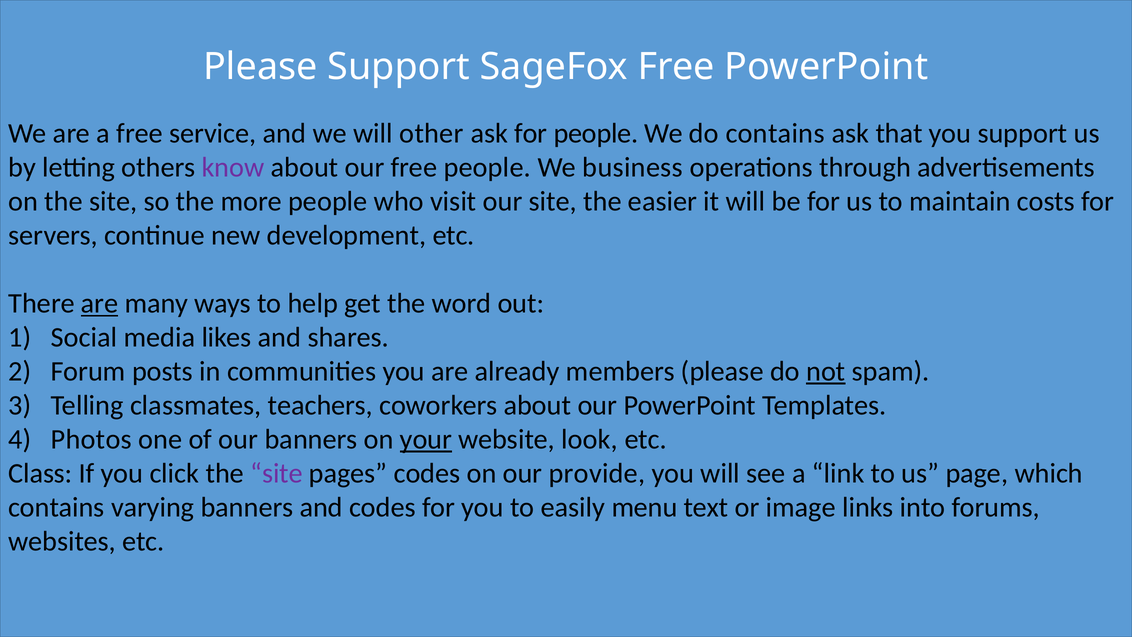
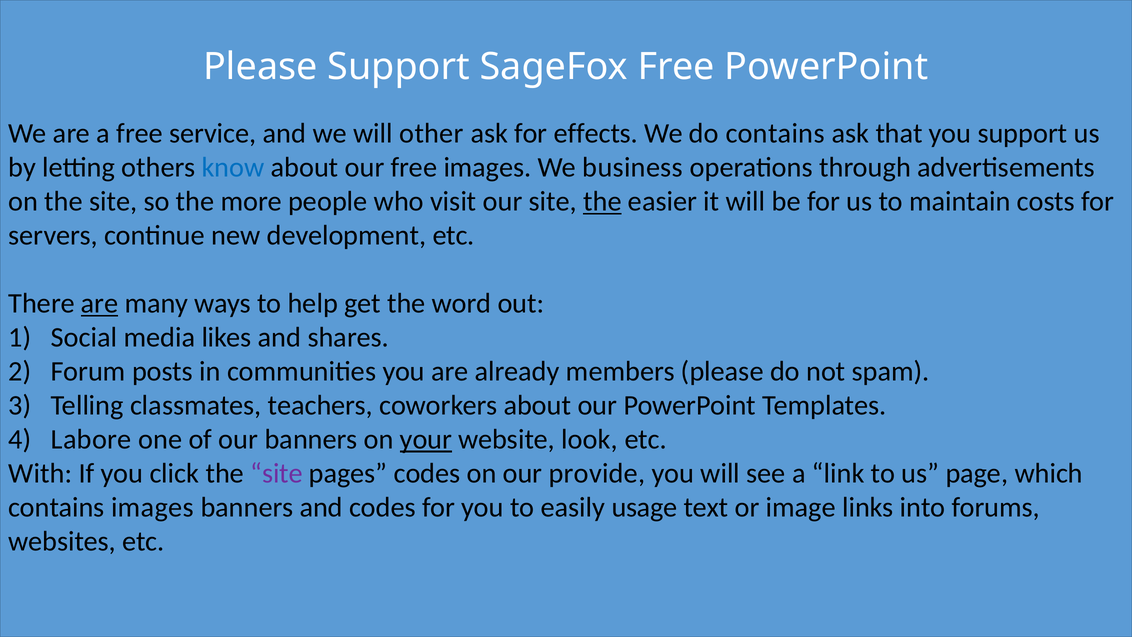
for people: people -> effects (596, 134)
know colour: purple -> blue (233, 168)
free people: people -> images (487, 168)
the underline: none -> present (602, 201)
not underline: present -> none (826, 371)
Photos: Photos -> Labore (91, 439)
Class: Class -> With (40, 473)
contains varying: varying -> images (152, 507)
menu: menu -> usage (645, 507)
